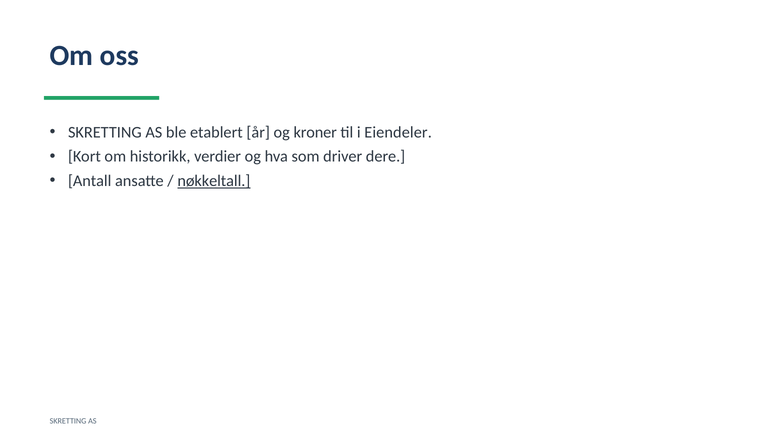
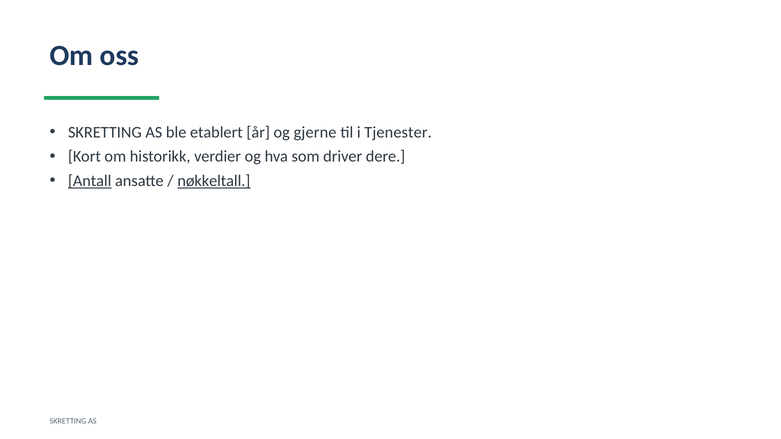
kroner: kroner -> gjerne (315, 132)
Eiendeler: Eiendeler -> Tjenester (398, 132)
Antall underline: none -> present (90, 181)
